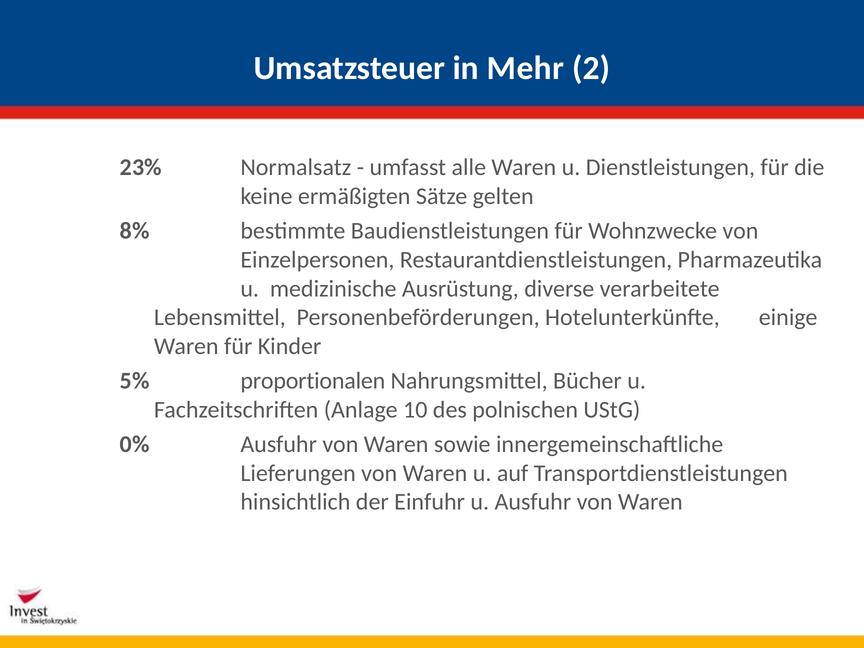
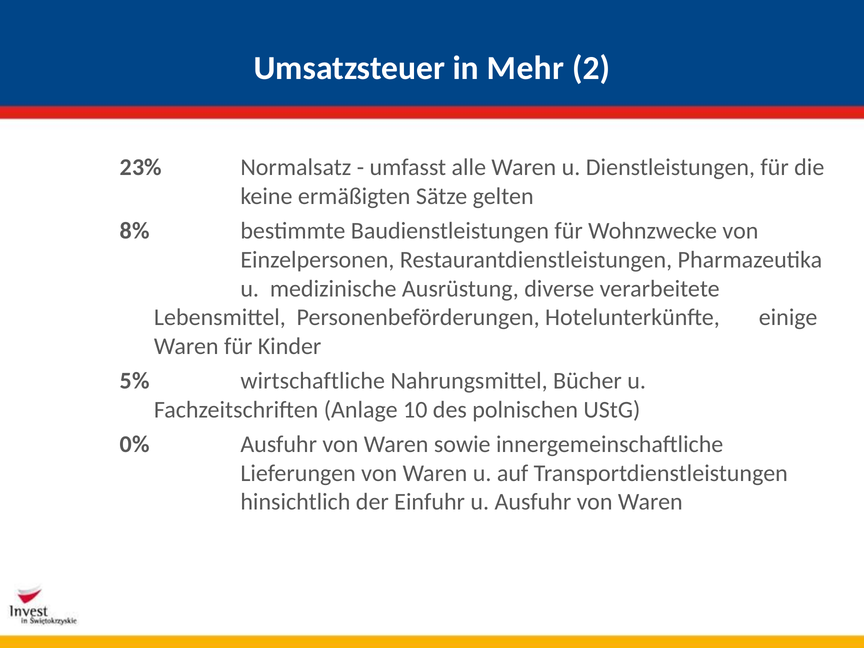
proportionalen: proportionalen -> wirtschaftliche (313, 381)
